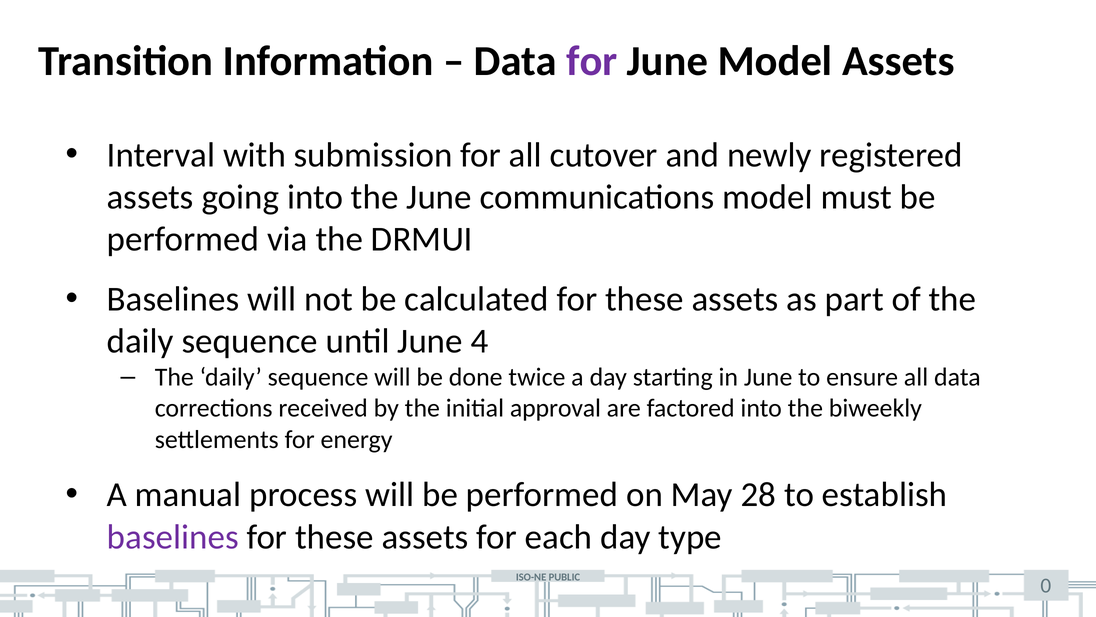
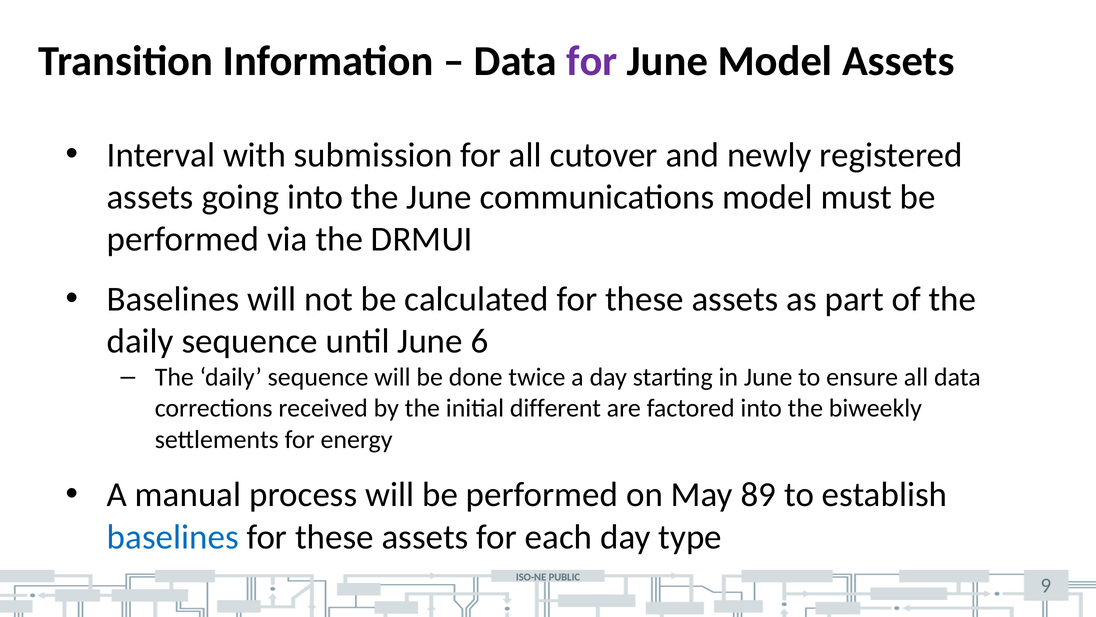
4: 4 -> 6 (480, 341)
approval: approval -> different (555, 408)
28: 28 -> 89 (758, 495)
baselines colour: purple -> blue (173, 537)
0: 0 -> 9 (1046, 585)
